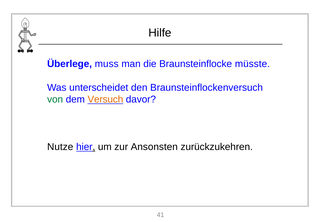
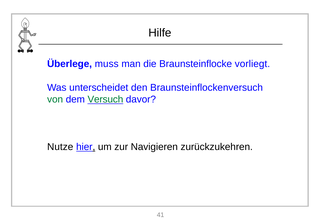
müsste: müsste -> vorliegt (252, 64)
Versuch colour: orange -> green (105, 99)
Ansonsten: Ansonsten -> Navigieren (154, 147)
